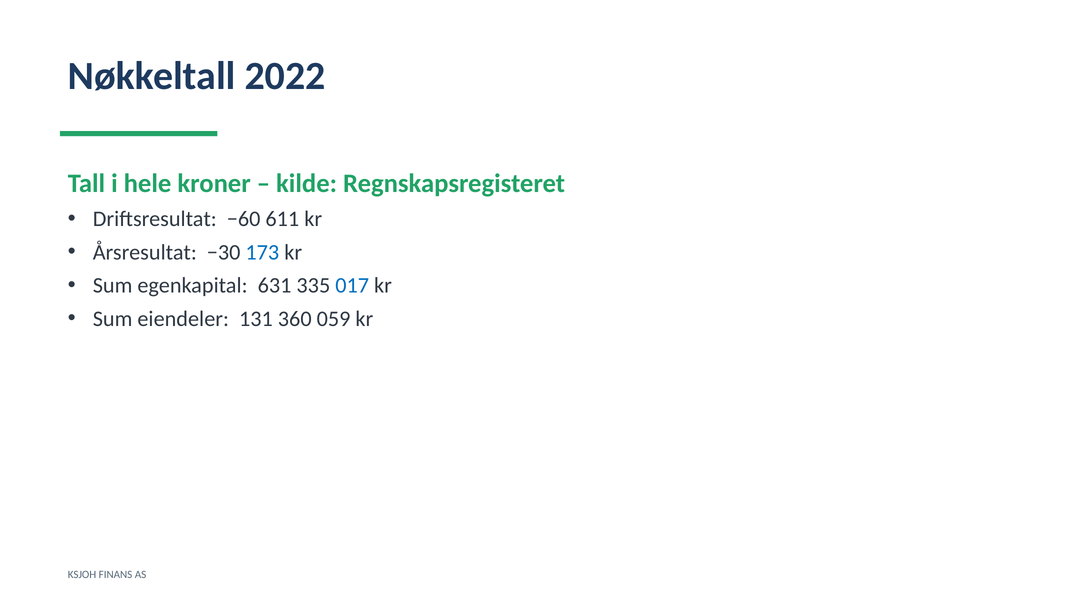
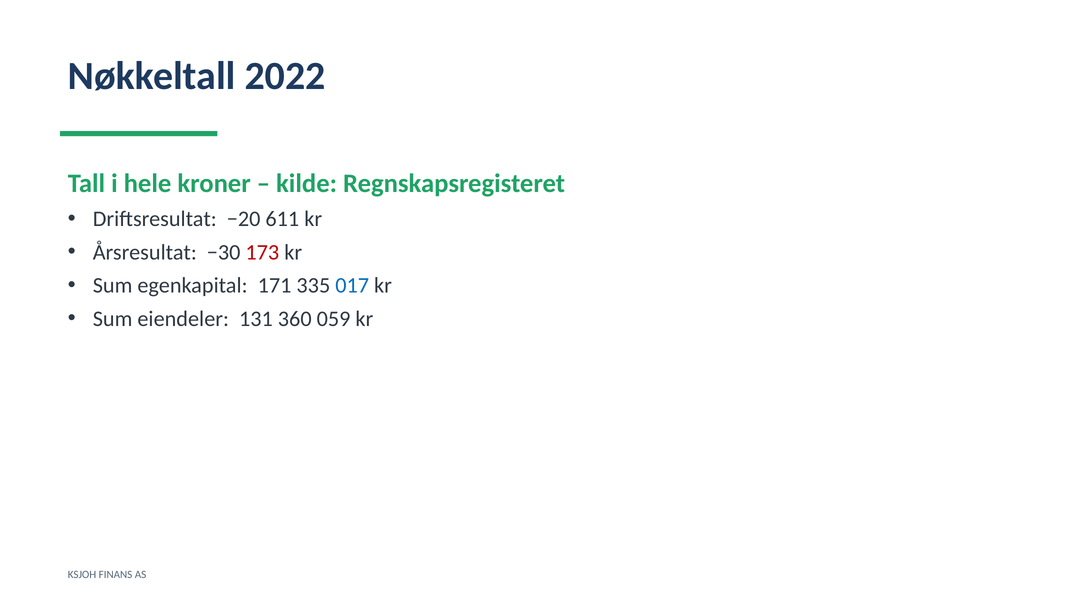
−60: −60 -> −20 (244, 219)
173 colour: blue -> red (262, 253)
631: 631 -> 171 (275, 286)
